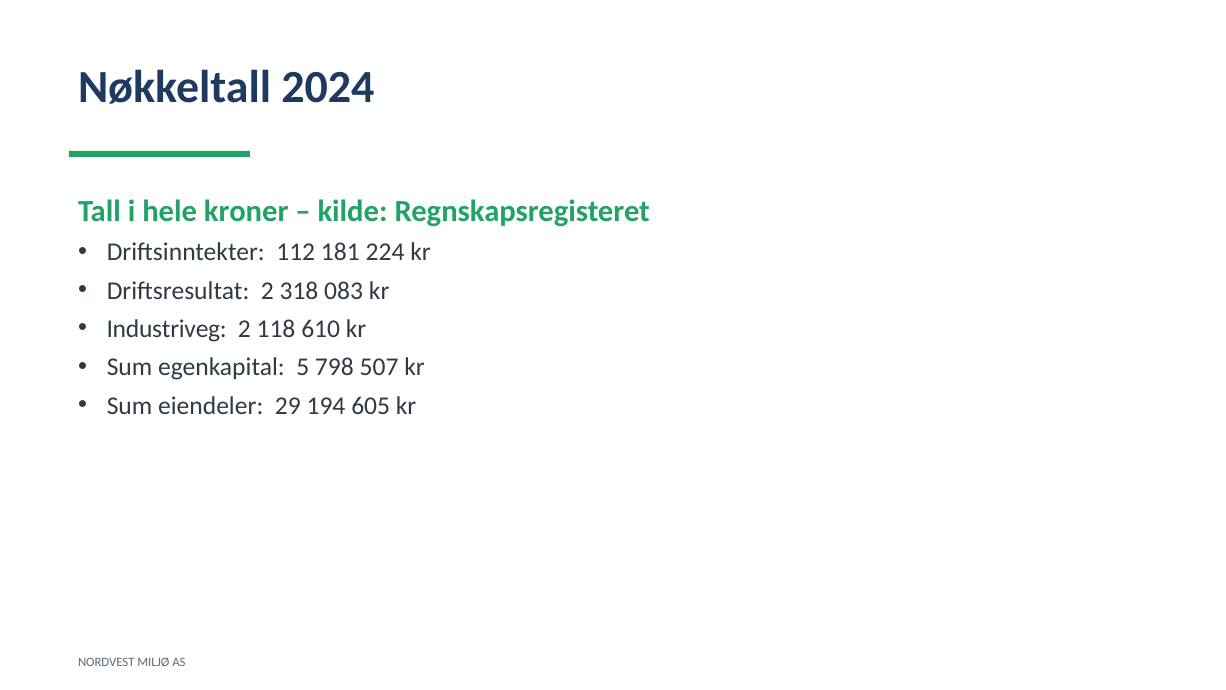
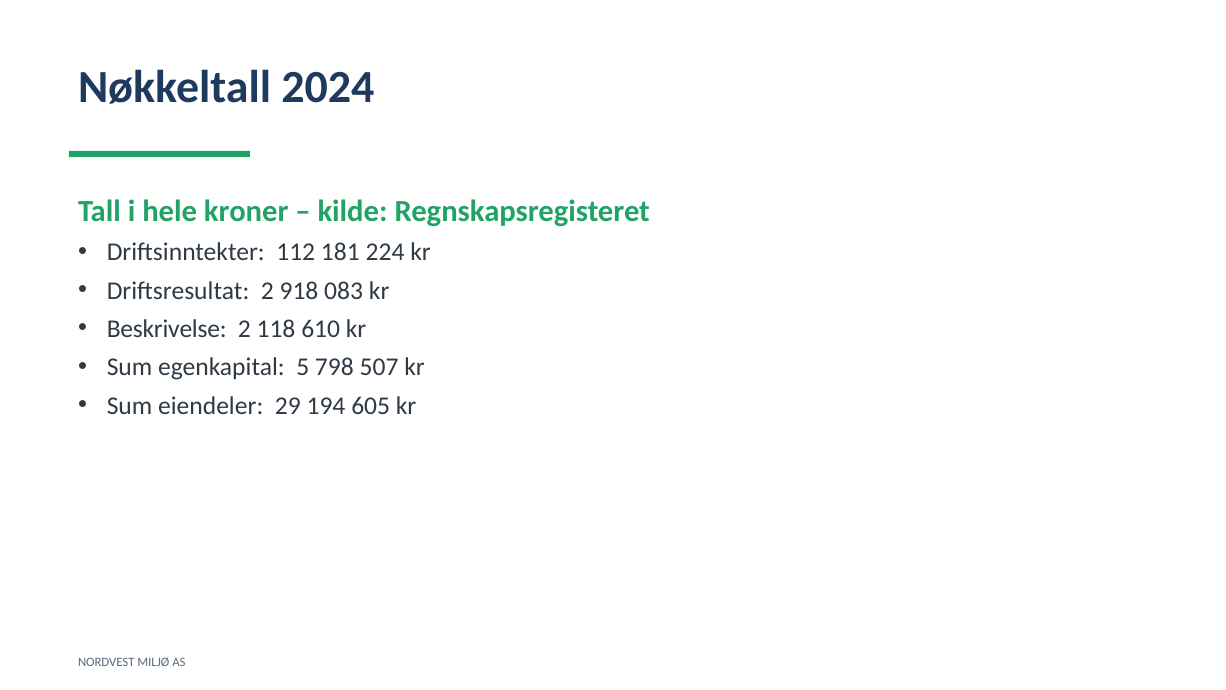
318: 318 -> 918 (299, 290)
Industriveg: Industriveg -> Beskrivelse (167, 329)
